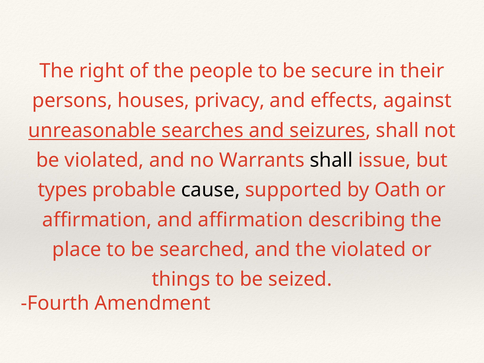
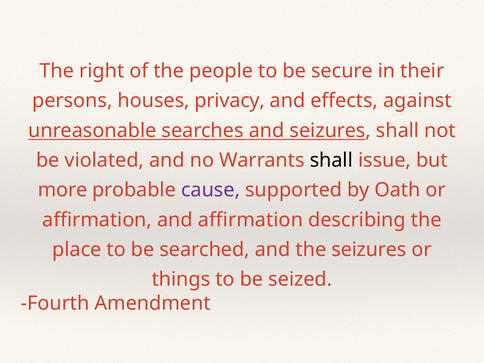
types: types -> more (63, 190)
cause colour: black -> purple (211, 190)
the violated: violated -> seizures (369, 250)
